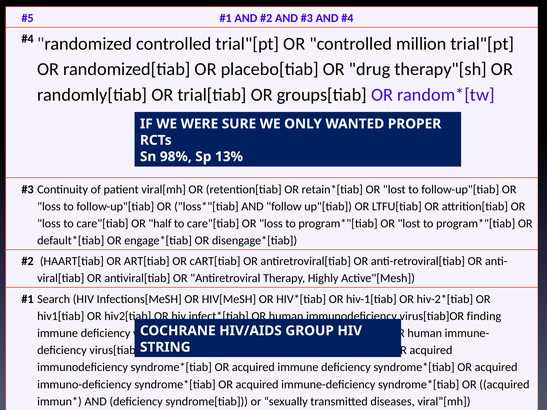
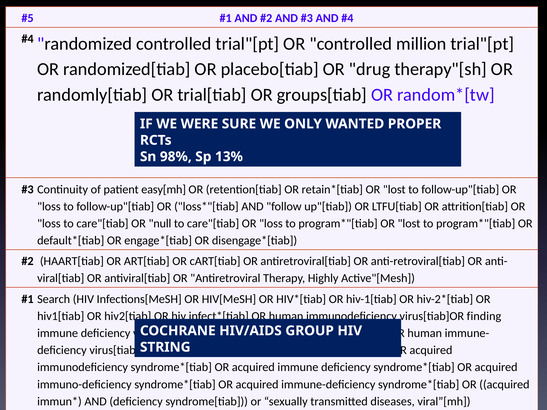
viral[mh: viral[mh -> easy[mh (164, 189)
half: half -> null (160, 224)
